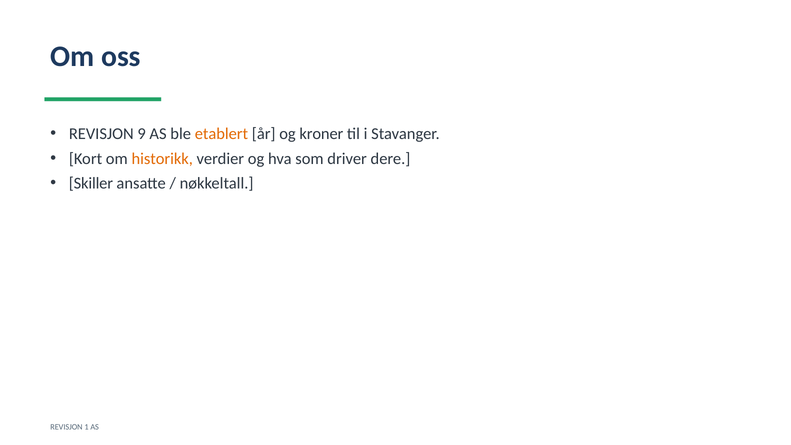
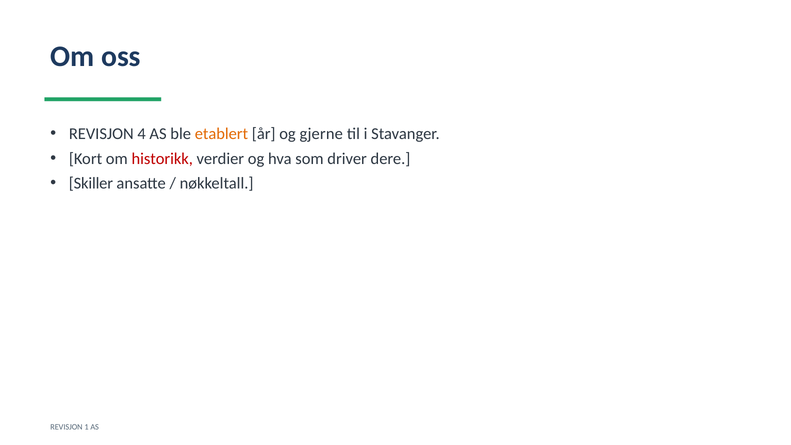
9: 9 -> 4 (142, 134)
kroner: kroner -> gjerne (321, 134)
historikk colour: orange -> red (162, 159)
